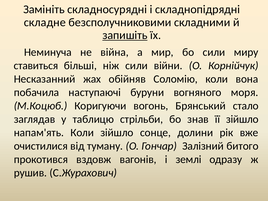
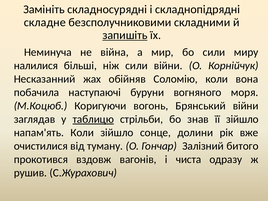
ставиться: ставиться -> налилися (36, 66)
Брянський стало: стало -> війни (246, 106)
таблицю underline: none -> present (93, 119)
землі: землі -> чиста (189, 159)
